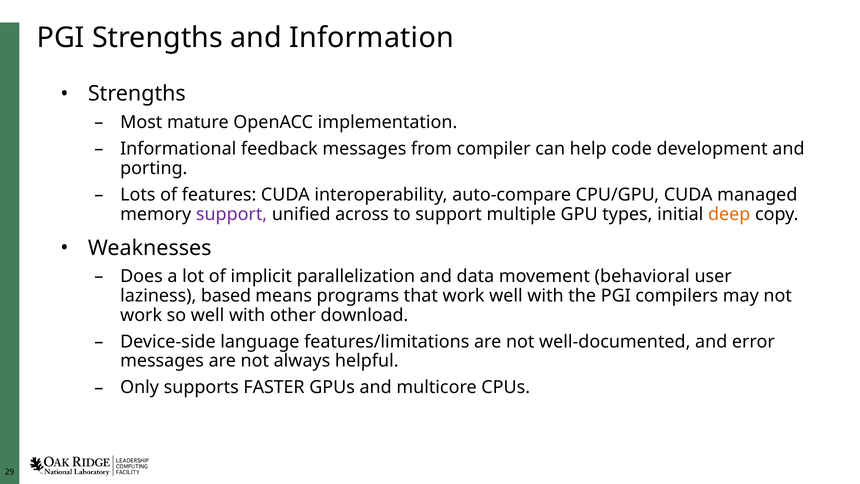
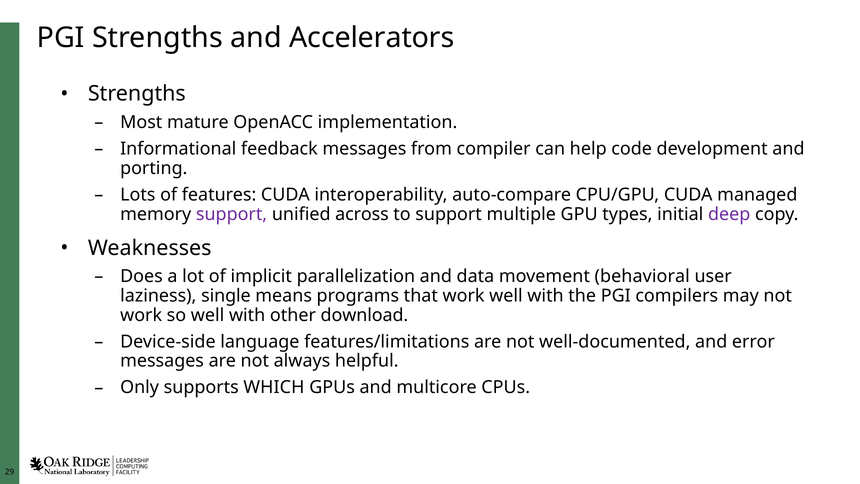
Information: Information -> Accelerators (372, 38)
deep colour: orange -> purple (729, 214)
based: based -> single (226, 296)
FASTER: FASTER -> WHICH (274, 387)
